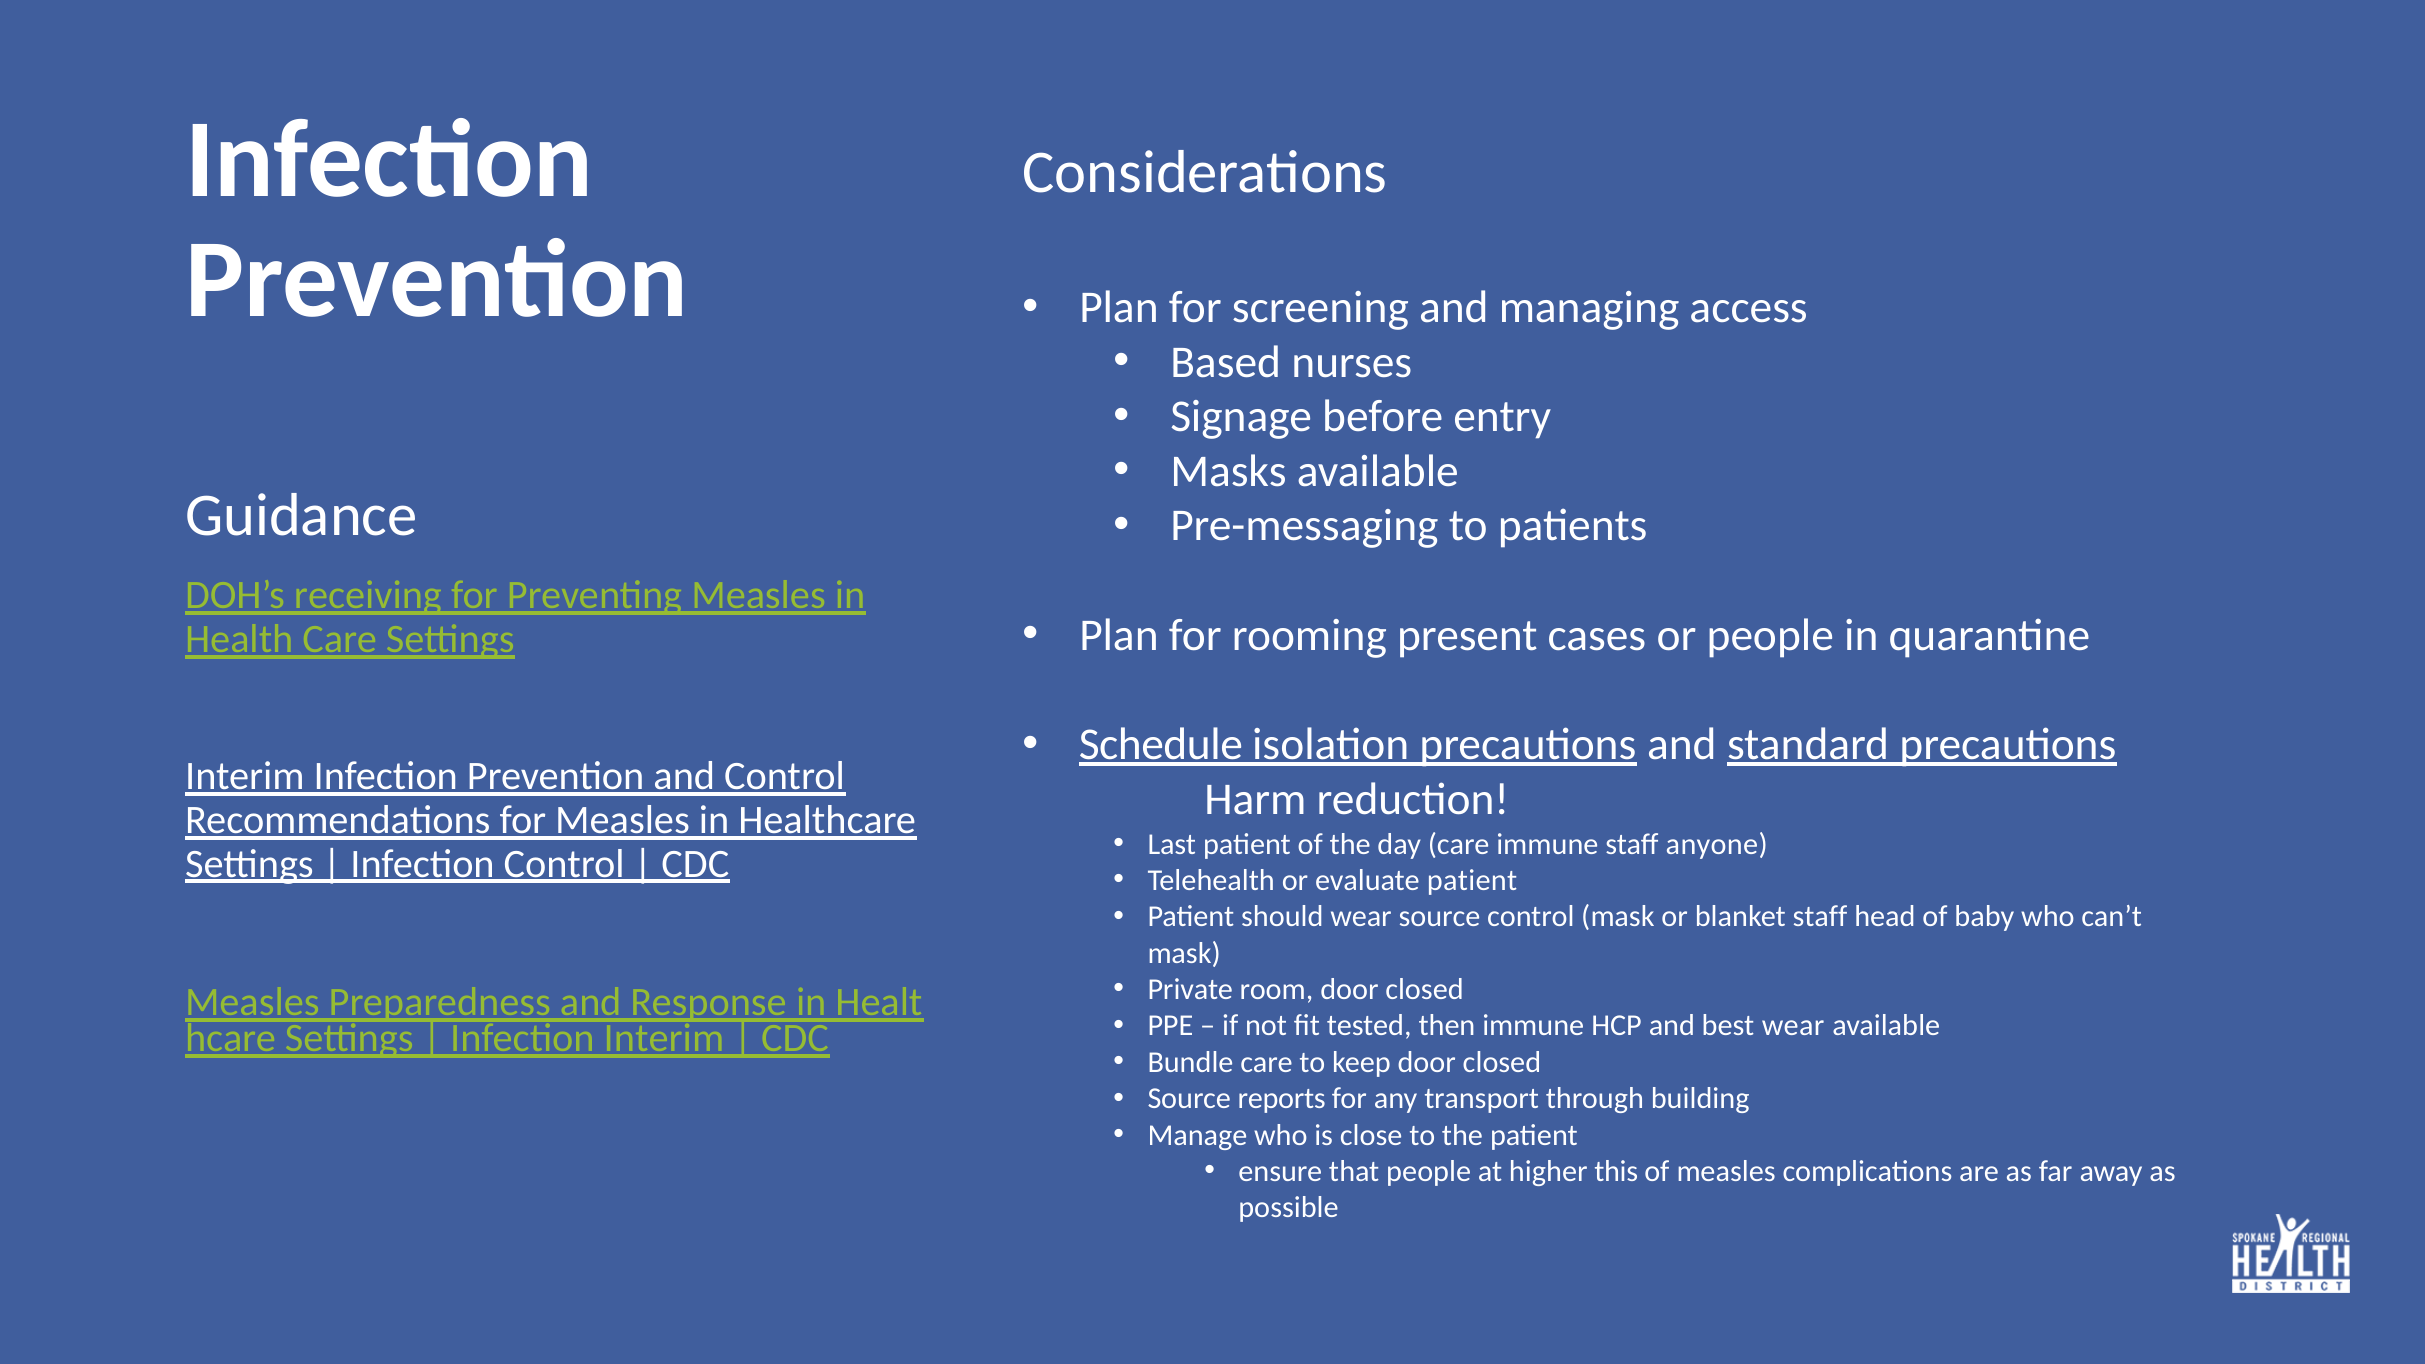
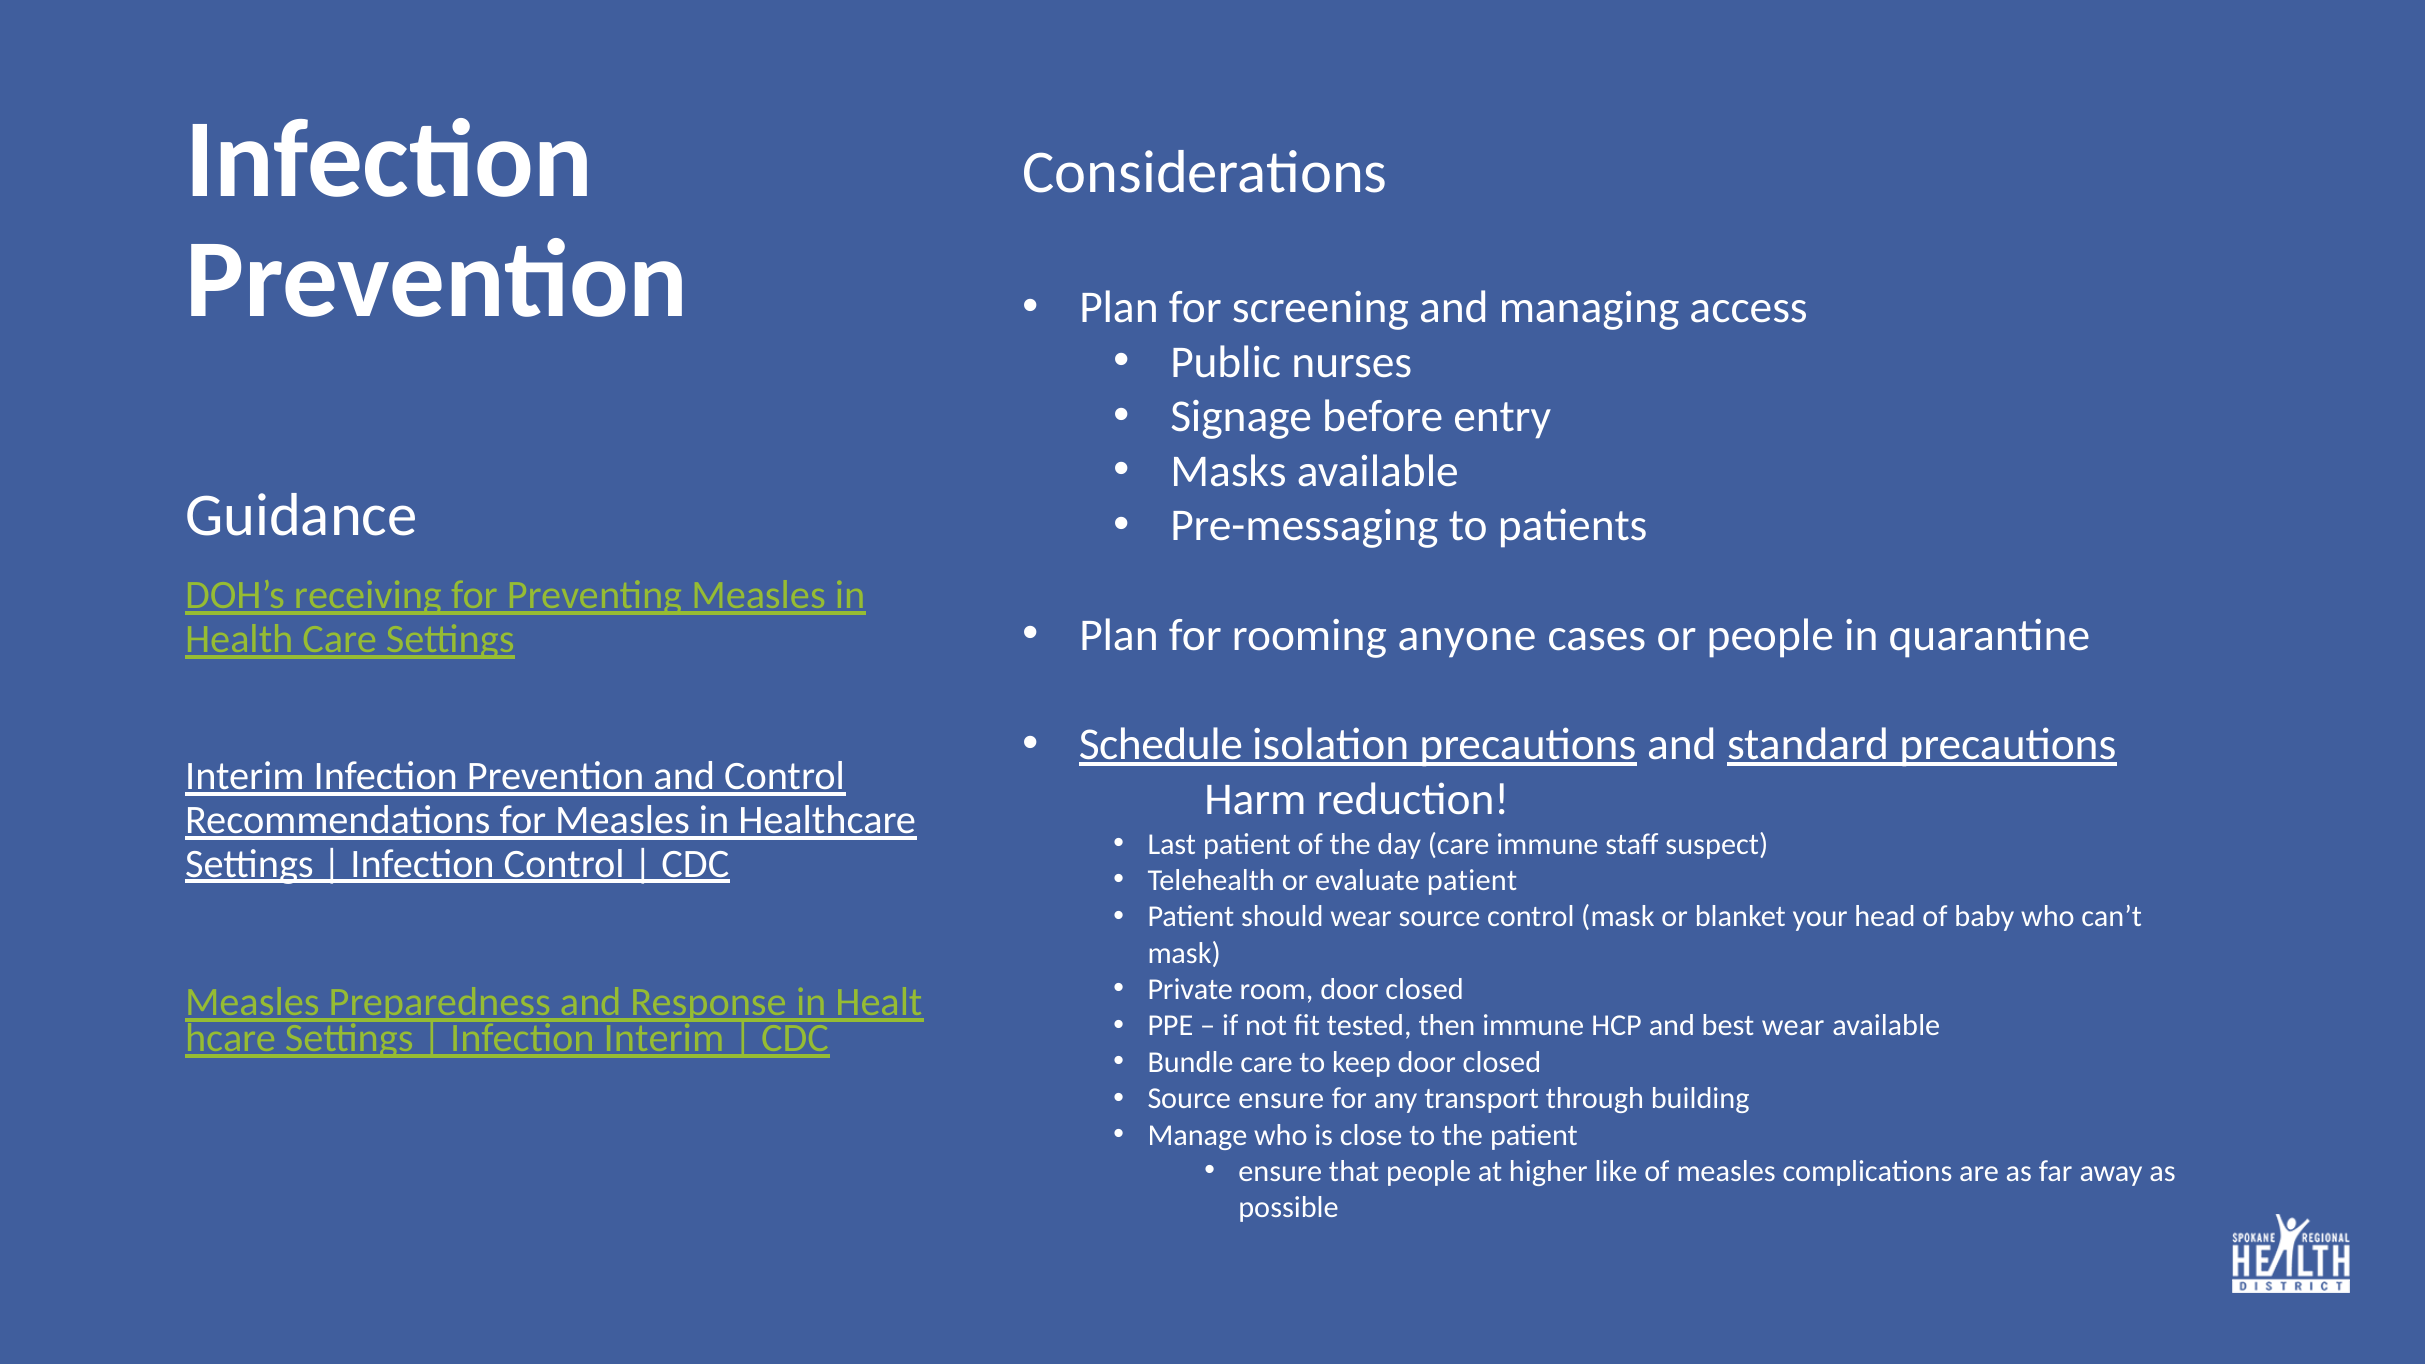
Based: Based -> Public (1226, 362)
present: present -> anyone (1467, 635)
anyone: anyone -> suspect (1717, 844)
blanket staff: staff -> your (1820, 917)
Source reports: reports -> ensure (1281, 1099)
this: this -> like (1616, 1171)
